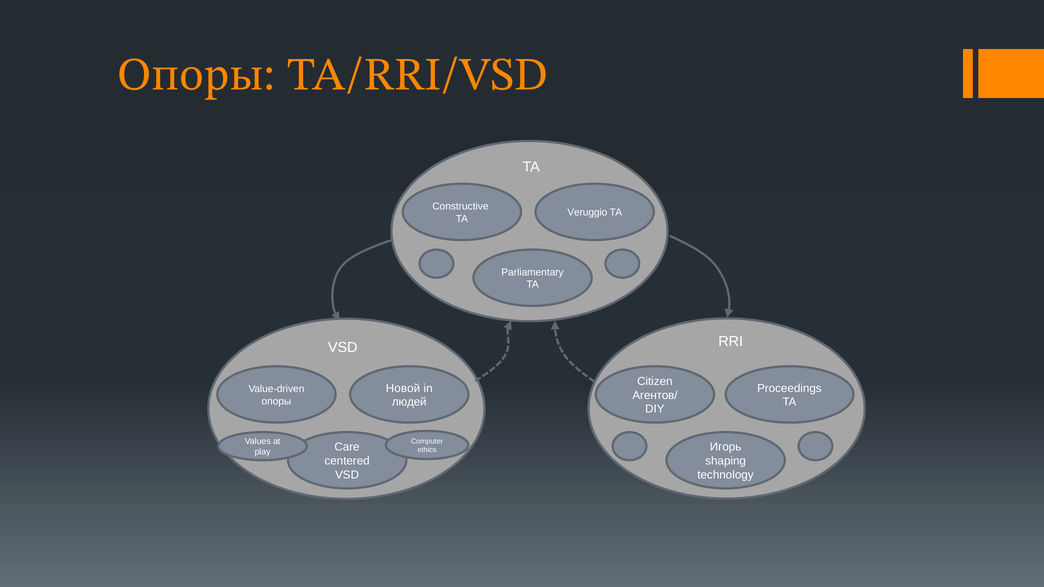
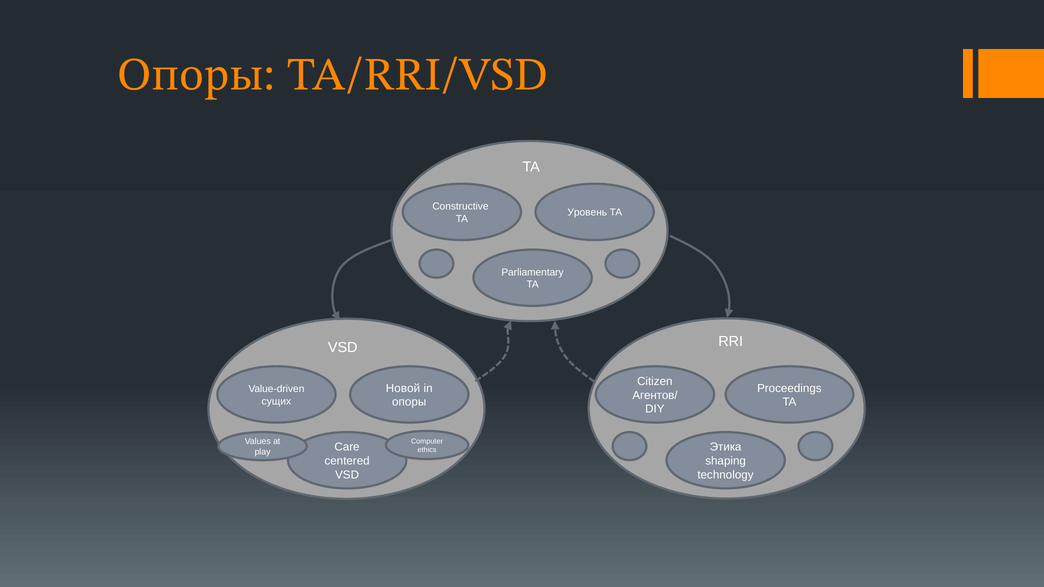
Veruggio: Veruggio -> Уровень (587, 213)
опоры: опоры -> сущих (276, 401)
людей: людей -> опоры (409, 402)
Игорь: Игорь -> Этика (726, 447)
